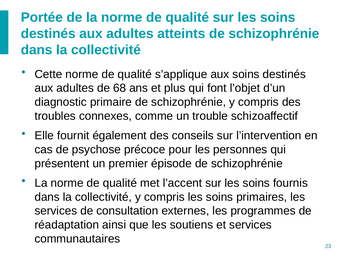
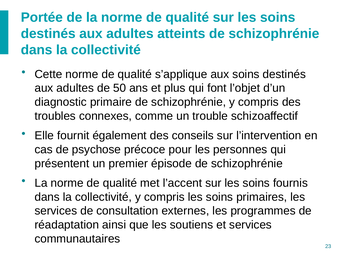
68: 68 -> 50 (120, 88)
